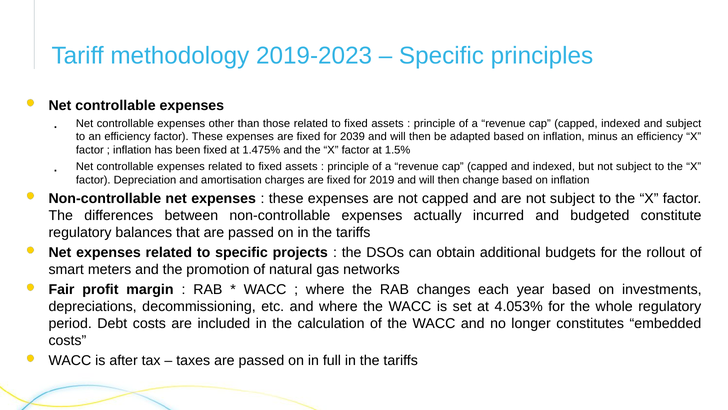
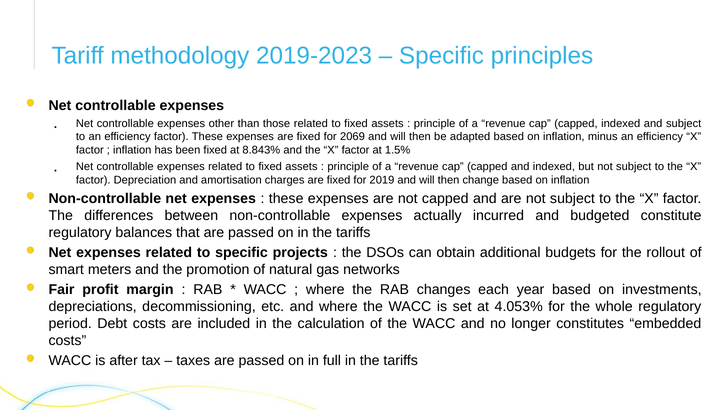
2039: 2039 -> 2069 (352, 137)
1.475%: 1.475% -> 8.843% (261, 150)
